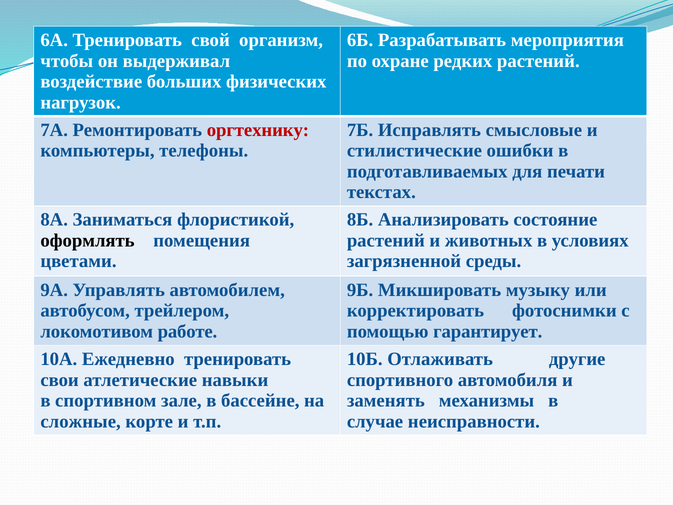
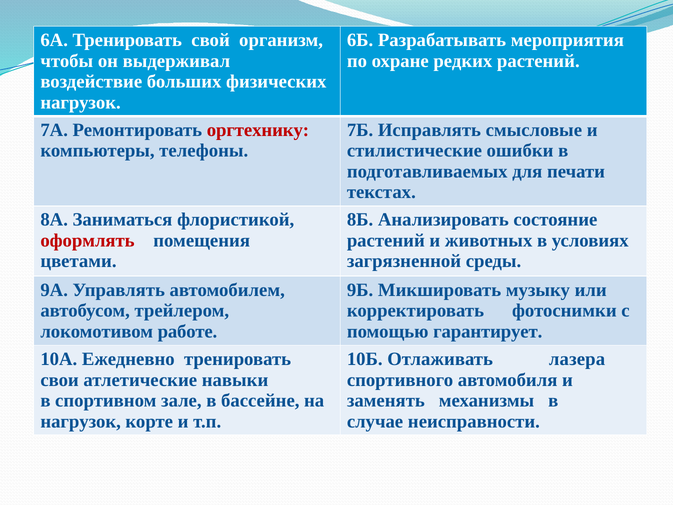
оформлять colour: black -> red (87, 240)
другие: другие -> лазера (577, 359)
сложные: сложные -> нагрузок (81, 421)
